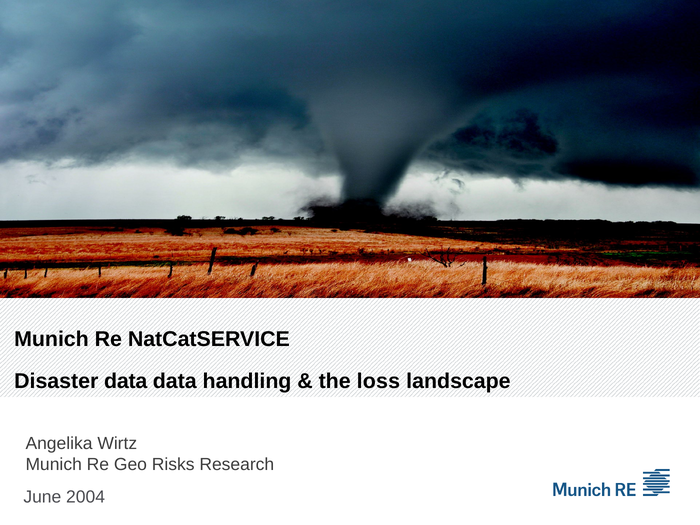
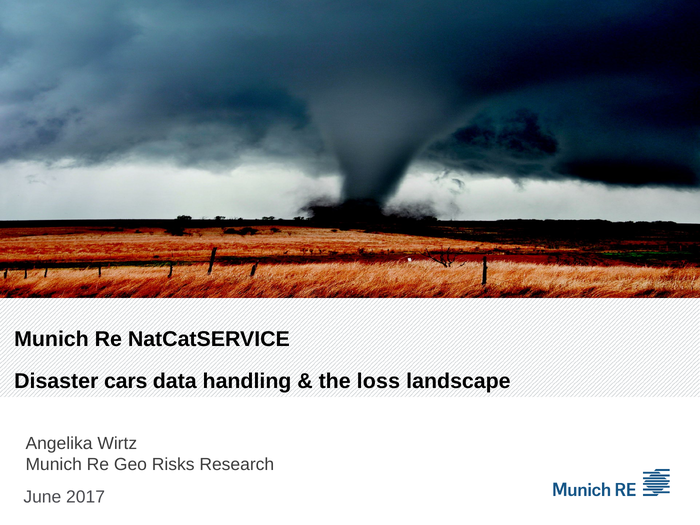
Disaster data: data -> cars (126, 381)
2004: 2004 -> 2017 (86, 497)
